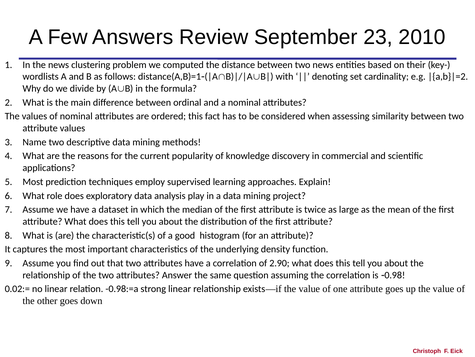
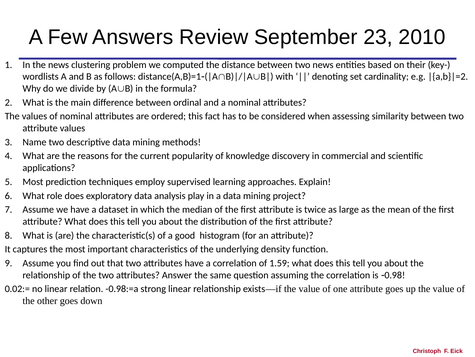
2.90: 2.90 -> 1.59 (279, 263)
